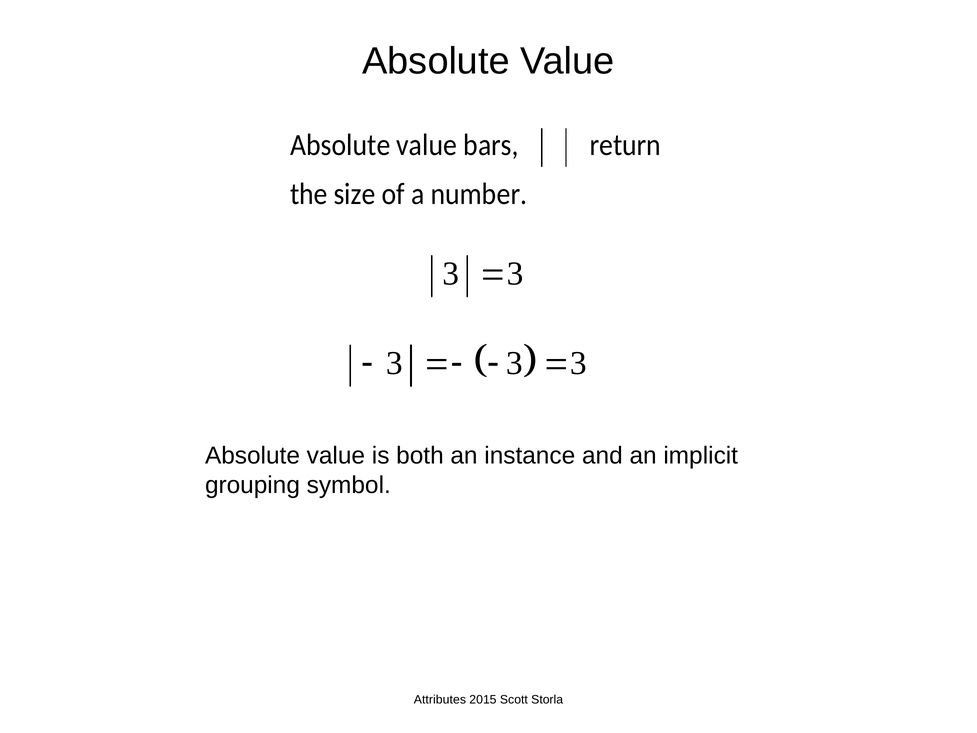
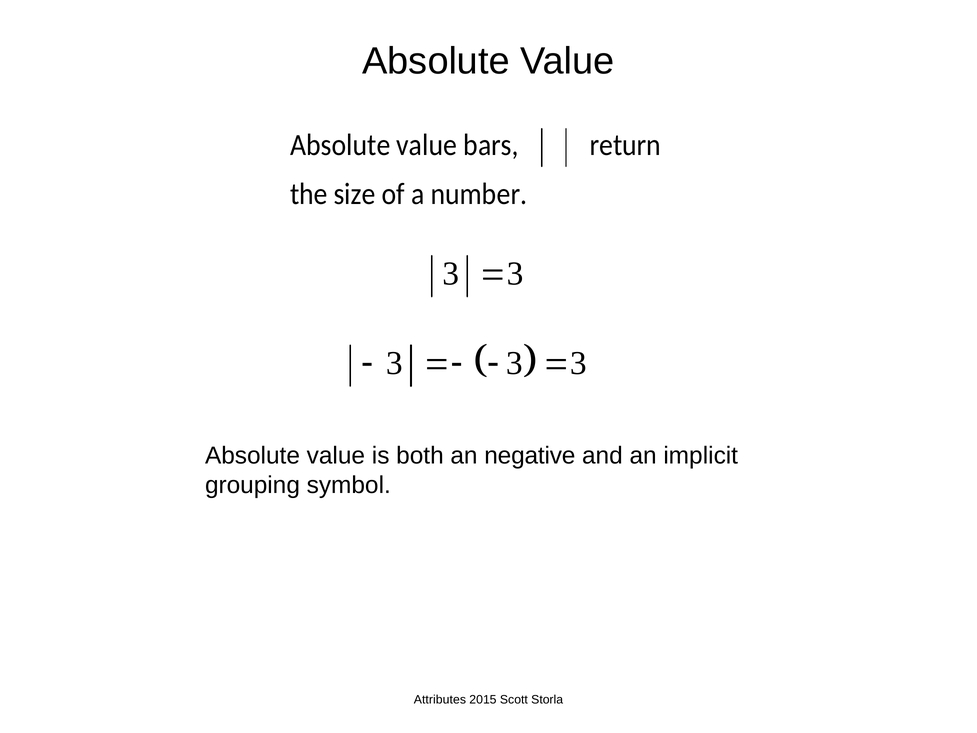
instance: instance -> negative (530, 456)
